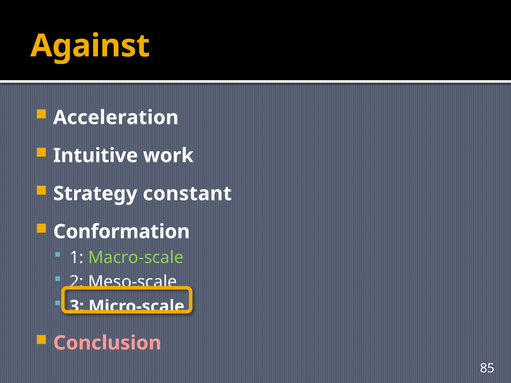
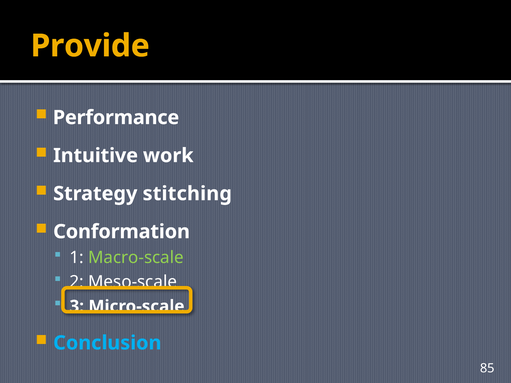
Against: Against -> Provide (90, 46)
Acceleration: Acceleration -> Performance (116, 118)
constant: constant -> stitching (187, 194)
Conclusion colour: pink -> light blue (107, 343)
